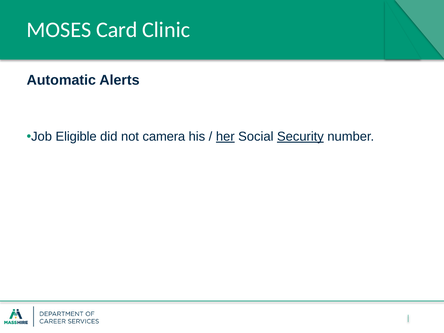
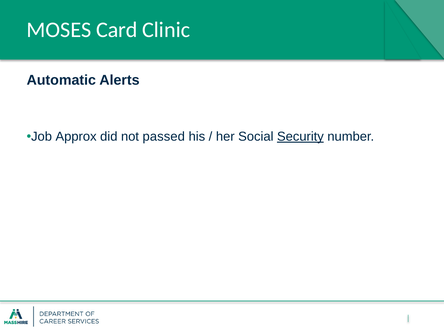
Eligible: Eligible -> Approx (76, 137)
camera: camera -> passed (164, 137)
her underline: present -> none (225, 137)
